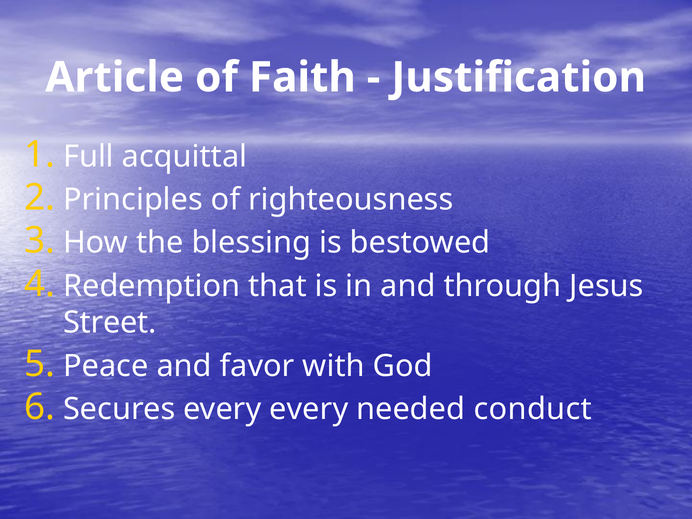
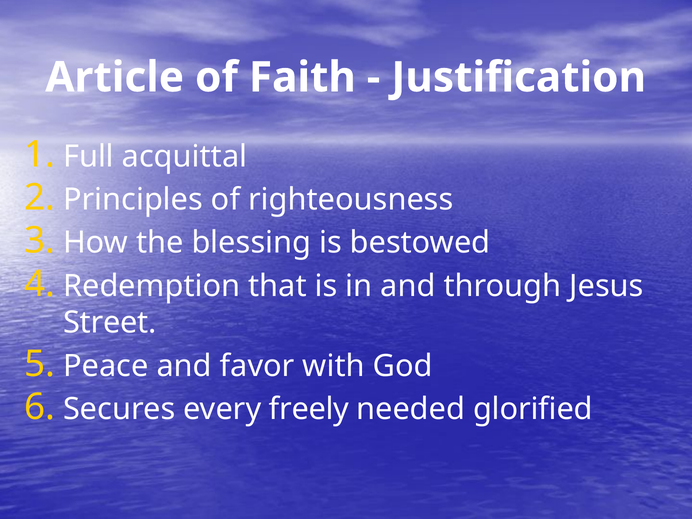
every every: every -> freely (309, 409)
conduct: conduct -> glorified (533, 409)
